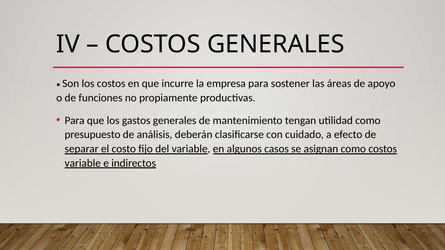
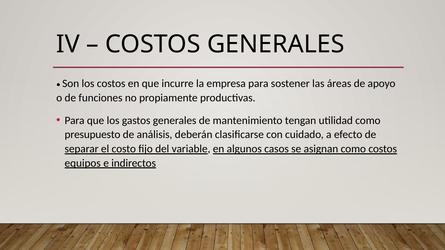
variable: variable -> equipos (83, 163)
